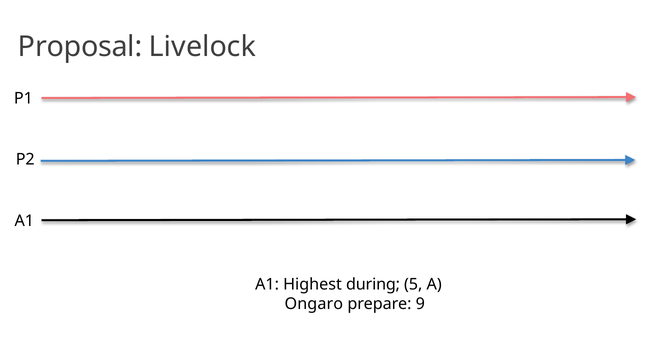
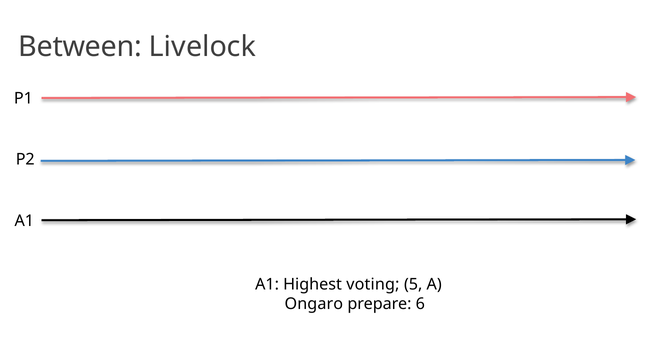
Proposal: Proposal -> Between (80, 47)
during: during -> voting (373, 284)
9: 9 -> 6 (420, 303)
